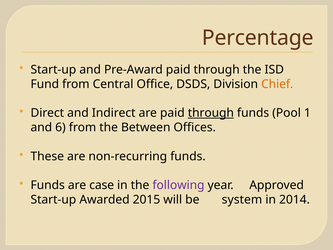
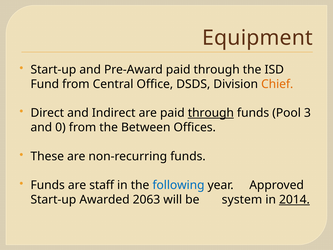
Percentage: Percentage -> Equipment (258, 38)
1: 1 -> 3 (307, 113)
6: 6 -> 0 (60, 127)
case: case -> staff (102, 185)
following colour: purple -> blue (178, 185)
2015: 2015 -> 2063 (146, 199)
2014 underline: none -> present (294, 199)
